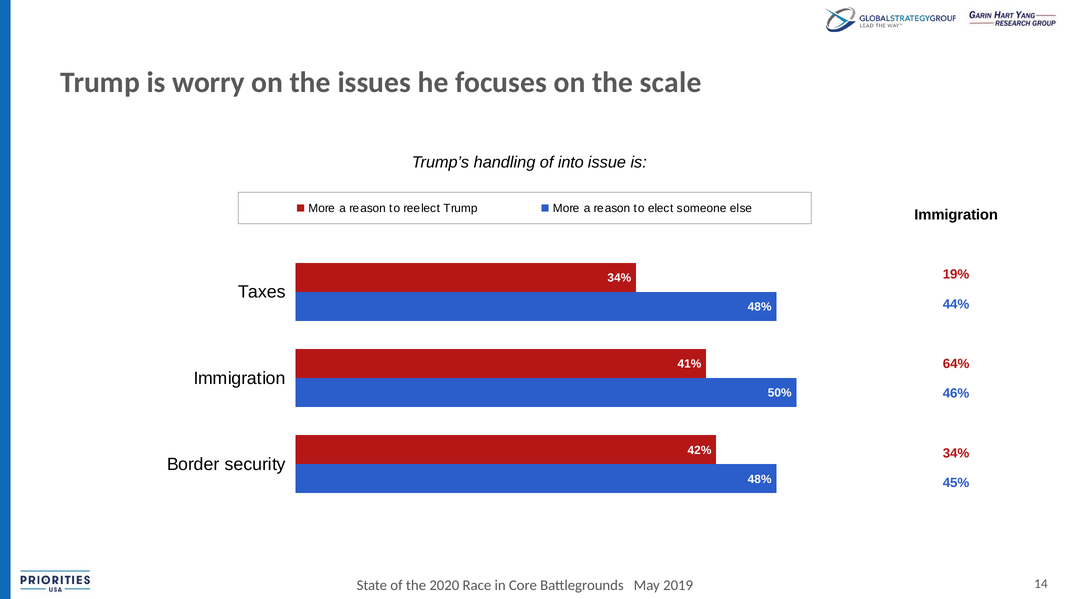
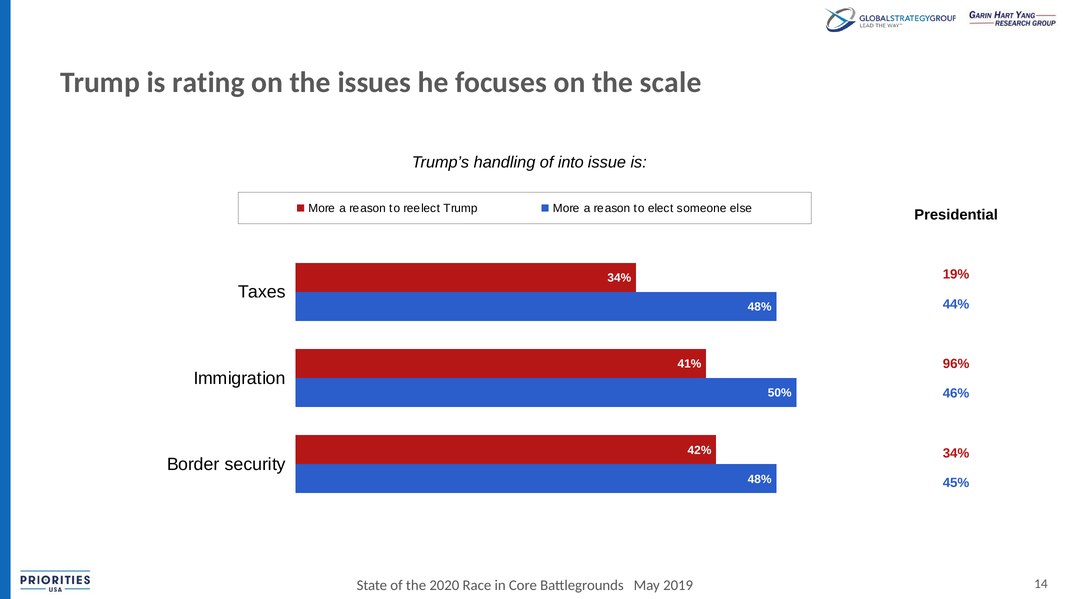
worry: worry -> rating (208, 83)
Immigration: Immigration -> Presidential (956, 215)
64%: 64% -> 96% (956, 364)
